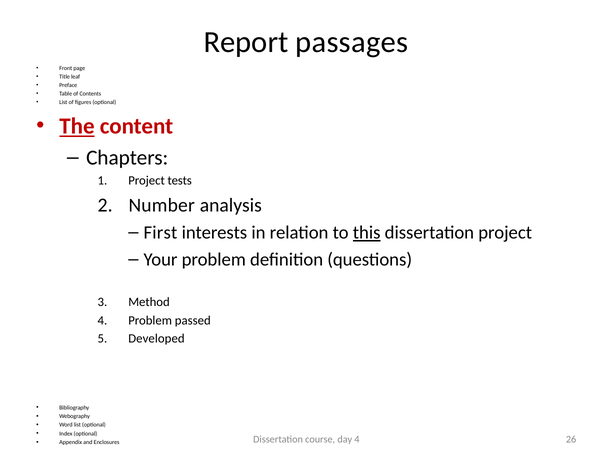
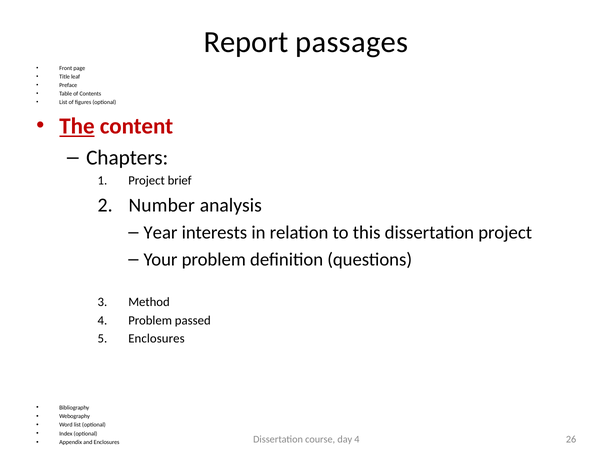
tests: tests -> brief (180, 181)
First: First -> Year (161, 233)
this underline: present -> none (367, 233)
Developed: Developed -> Enclosures (156, 339)
